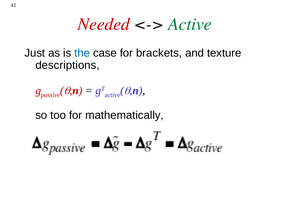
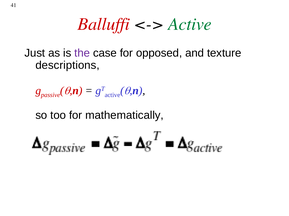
Needed: Needed -> Balluffi (104, 24)
the colour: blue -> purple (82, 53)
brackets: brackets -> opposed (159, 53)
